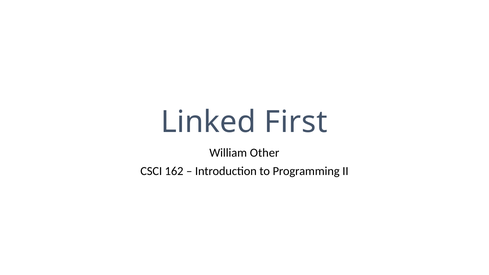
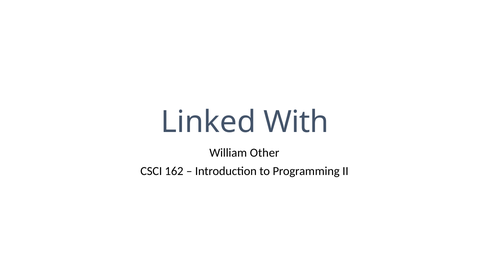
First: First -> With (296, 122)
